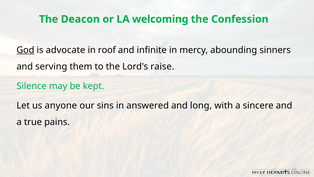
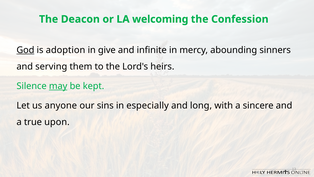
advocate: advocate -> adoption (66, 50)
roof: roof -> give (107, 50)
raise: raise -> heirs (162, 67)
may underline: none -> present (58, 86)
answered: answered -> especially (148, 105)
pains: pains -> upon (57, 122)
